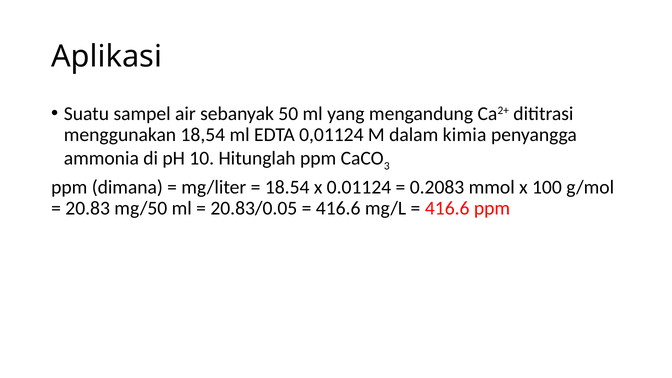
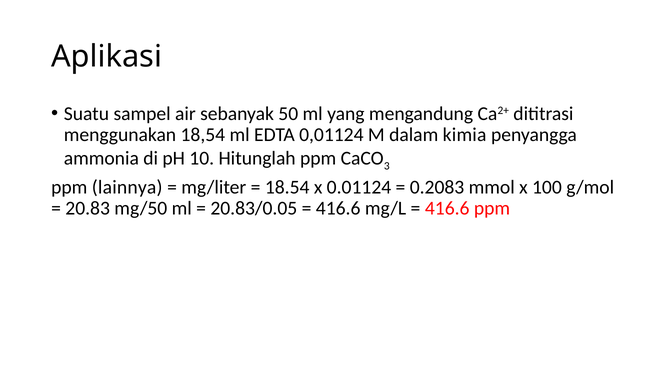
dimana: dimana -> lainnya (127, 187)
